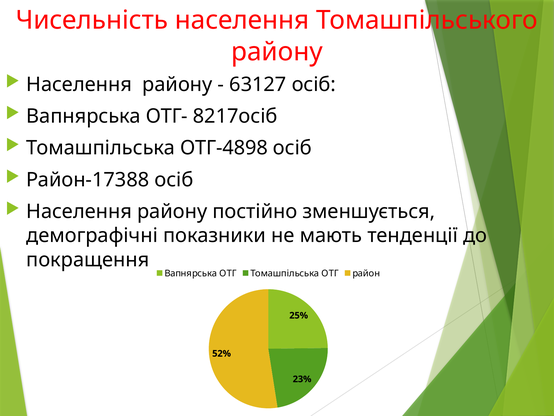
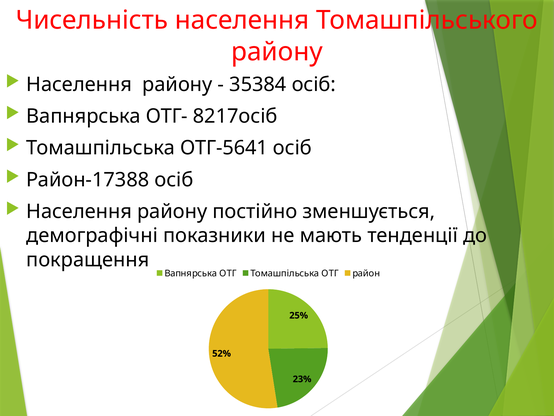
63127: 63127 -> 35384 (258, 84)
ОТГ-4898: ОТГ-4898 -> ОТГ-5641 (224, 148)
